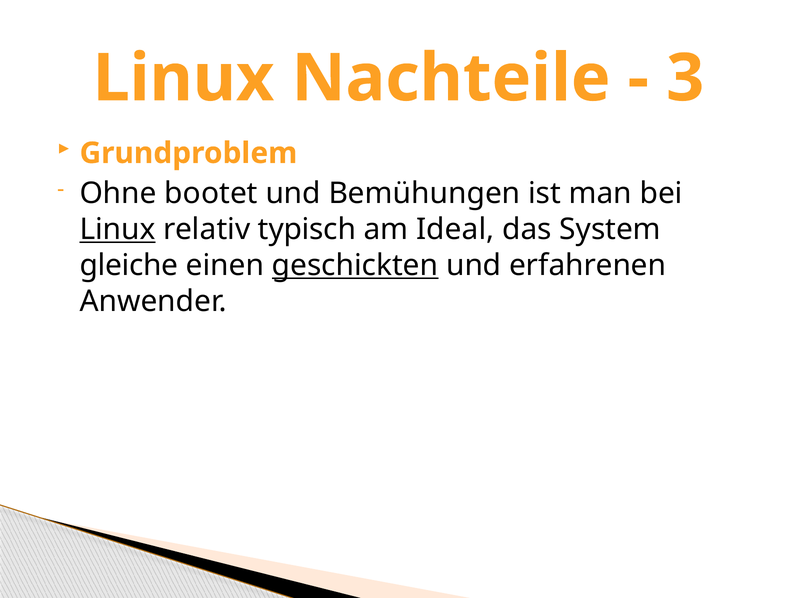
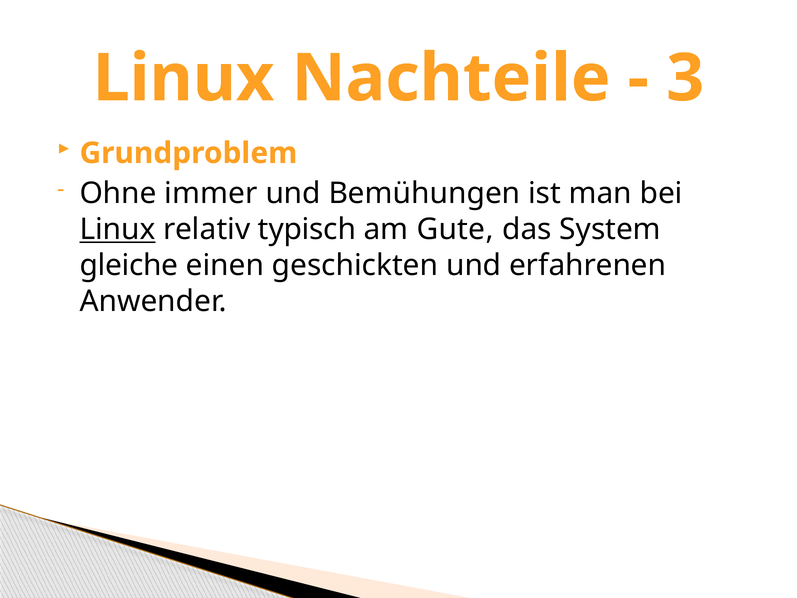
bootet: bootet -> immer (211, 193)
Ideal: Ideal -> Gute (455, 229)
geschickten underline: present -> none (355, 265)
